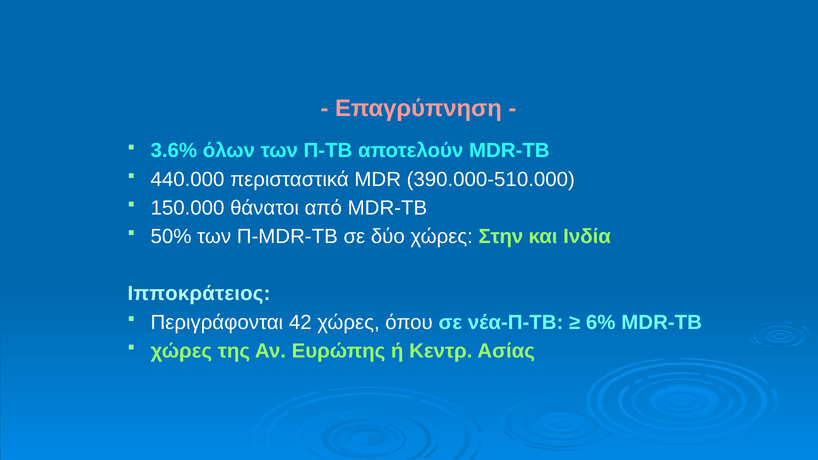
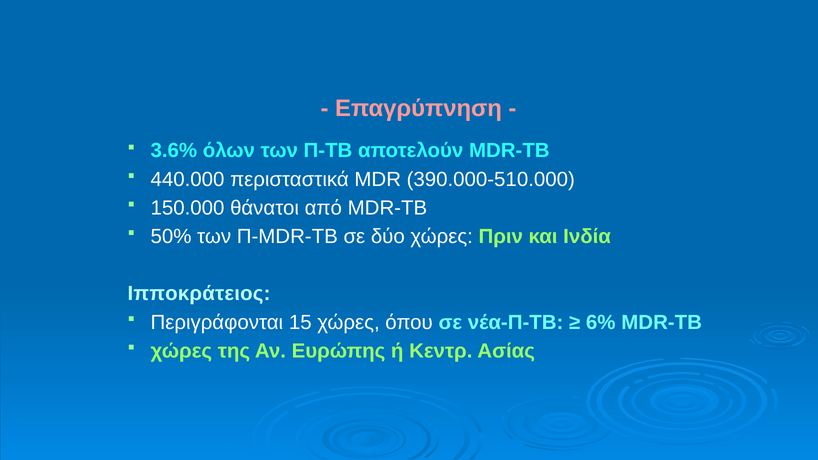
Στην: Στην -> Πριν (501, 237)
42: 42 -> 15 (300, 322)
